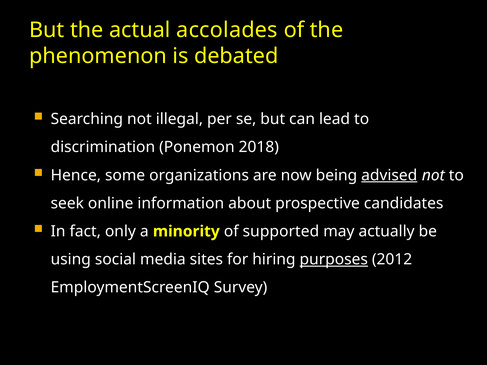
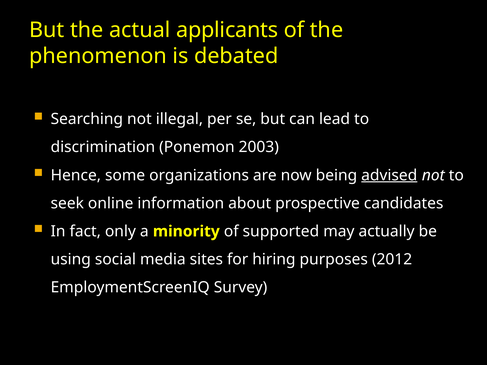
accolades: accolades -> applicants (227, 30)
2018: 2018 -> 2003 (259, 147)
purposes underline: present -> none (334, 260)
